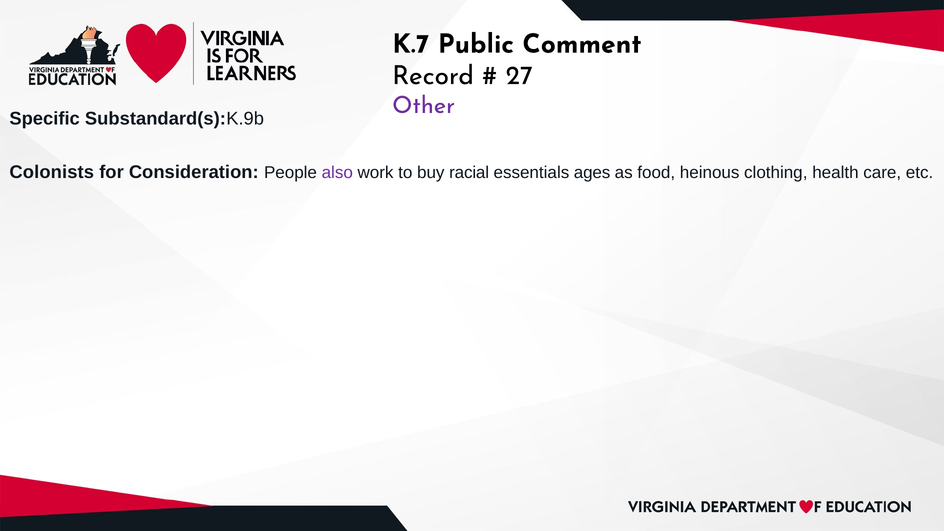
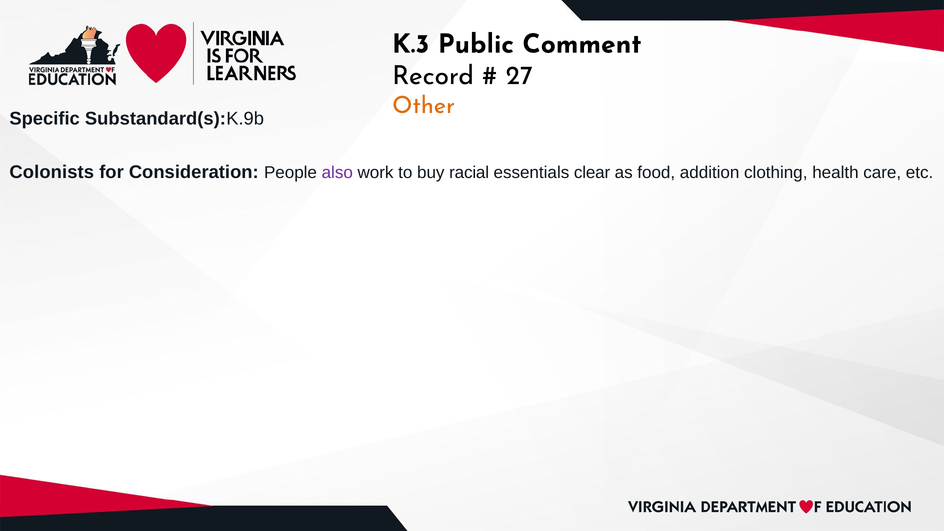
K.7: K.7 -> K.3 (411, 44)
Other colour: purple -> orange (424, 105)
ages: ages -> clear (592, 173)
heinous: heinous -> addition (710, 173)
